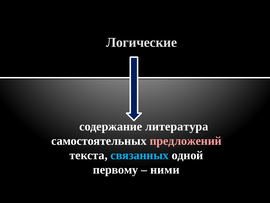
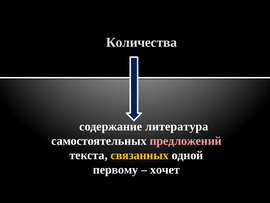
Логические: Логические -> Количества (142, 42)
связанных colour: light blue -> yellow (140, 155)
ними: ними -> хочет (165, 169)
